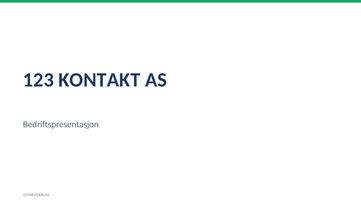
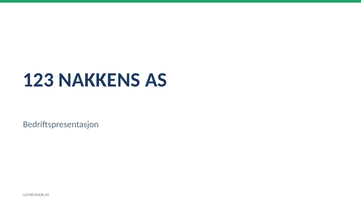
KONTAKT: KONTAKT -> NAKKENS (99, 80)
